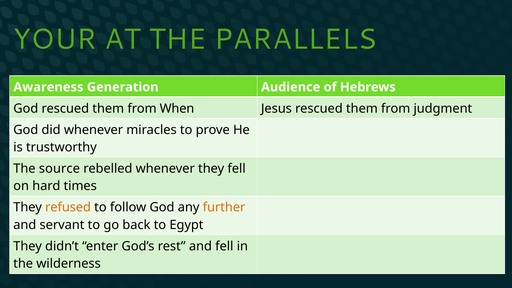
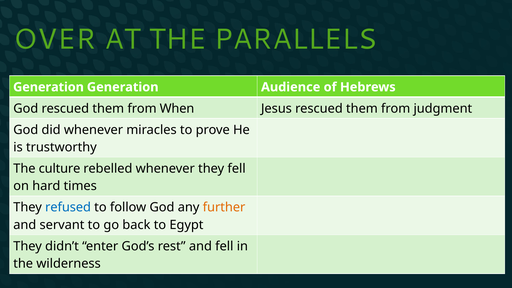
YOUR: YOUR -> OVER (55, 39)
Awareness: Awareness -> Generation (48, 87)
source: source -> culture (60, 169)
refused colour: orange -> blue (68, 207)
